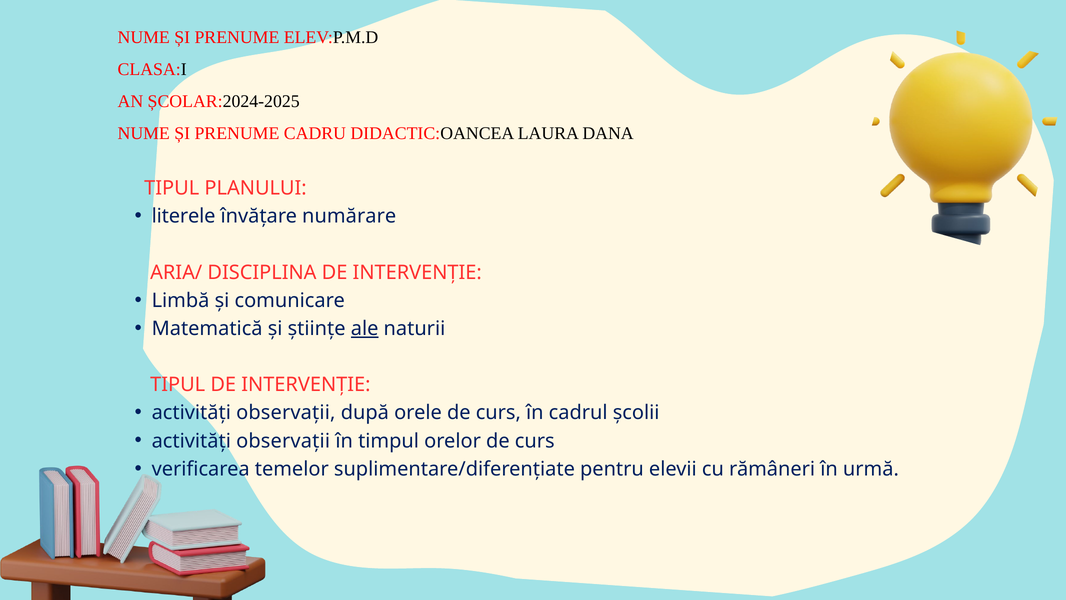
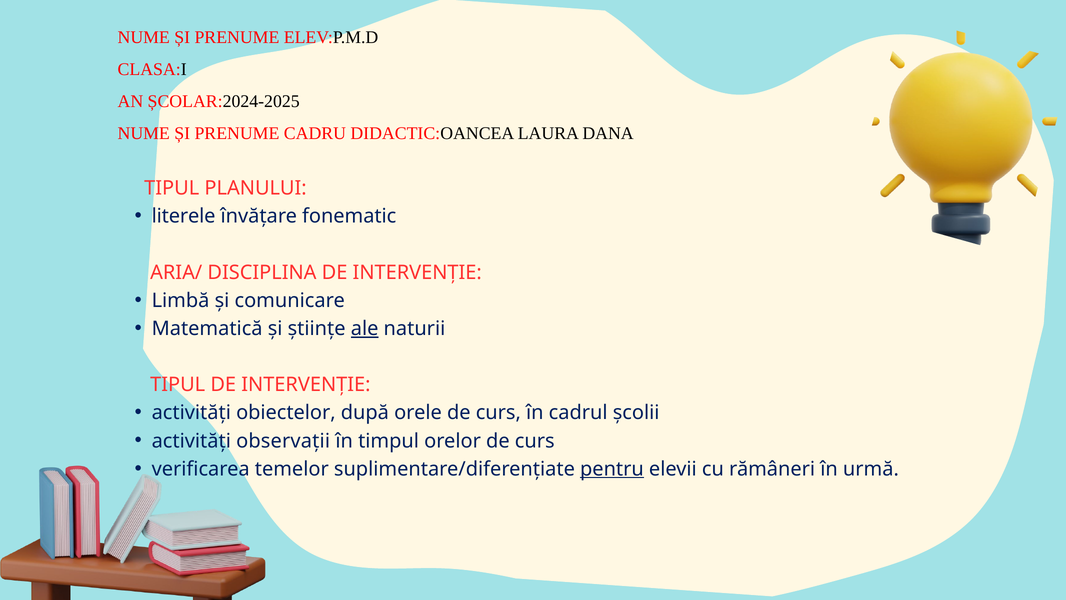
numărare: numărare -> fonematic (349, 216)
observații: observații -> obiectelor (286, 413)
pentru underline: none -> present (612, 469)
